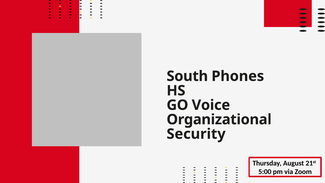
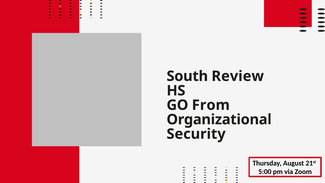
Phones: Phones -> Review (238, 76)
Voice: Voice -> From (211, 105)
